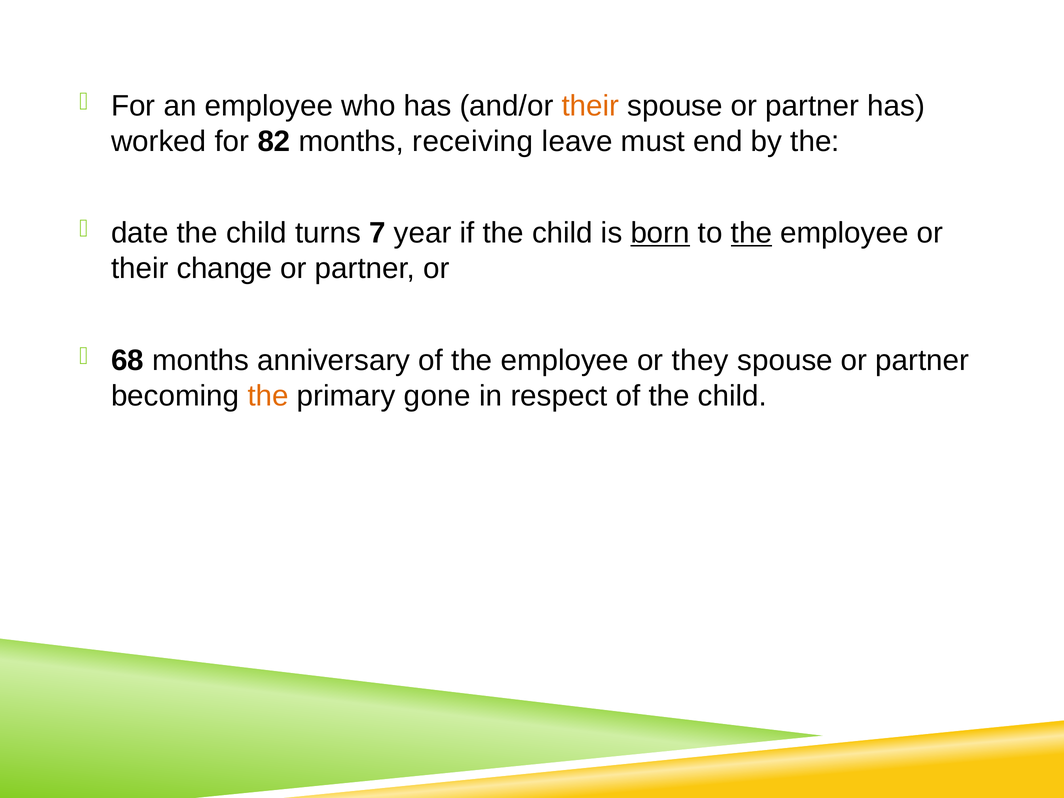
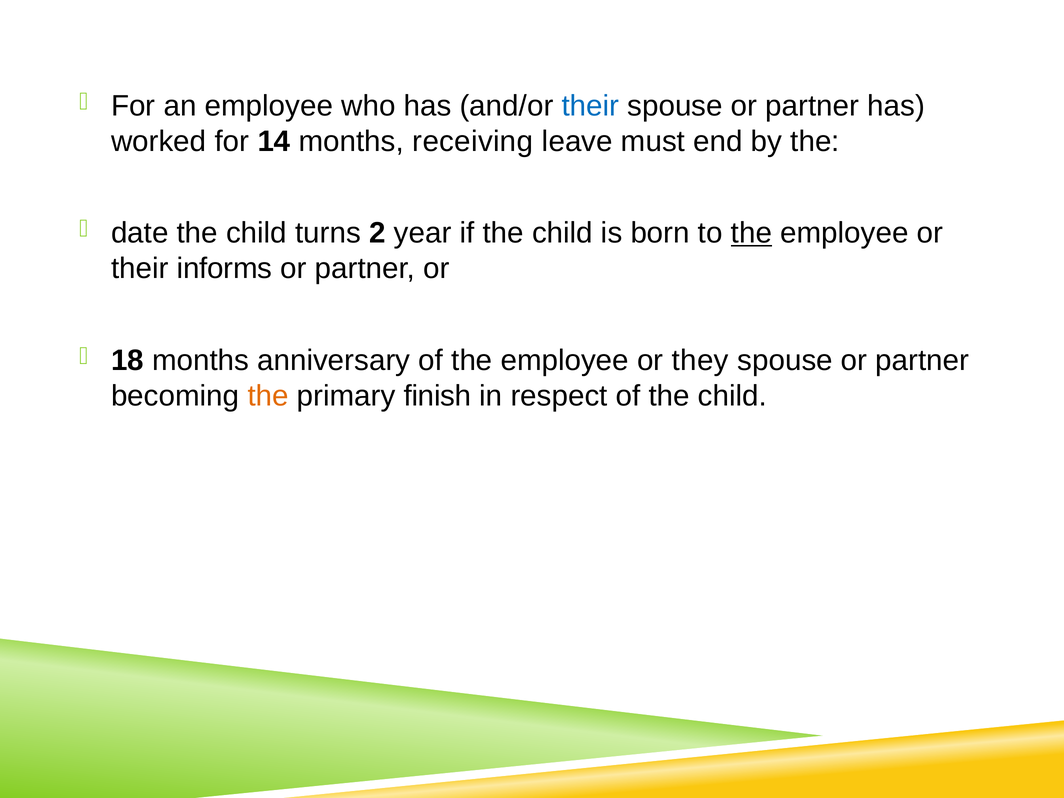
their colour: orange -> blue (590, 106)
82: 82 -> 14 (274, 141)
7: 7 -> 2 (378, 233)
born underline: present -> none (660, 233)
change: change -> informs (225, 269)
68: 68 -> 18 (127, 360)
gone: gone -> finish (438, 396)
